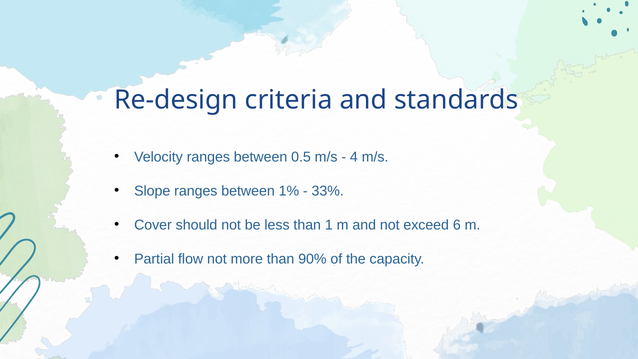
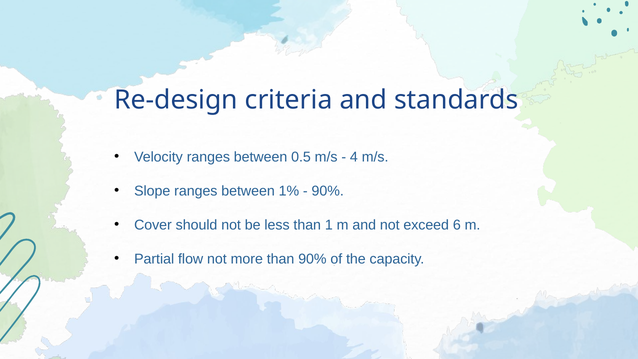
33%: 33% -> 90% (328, 191)
